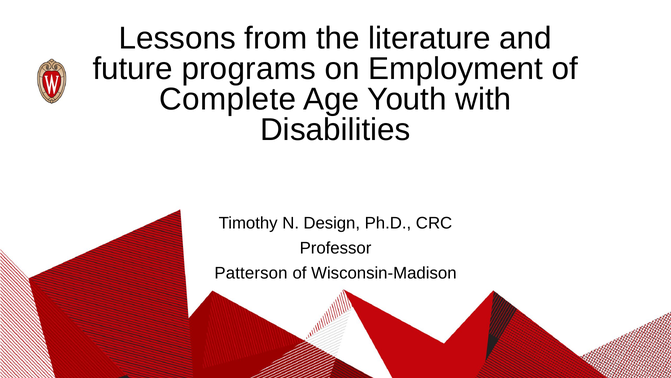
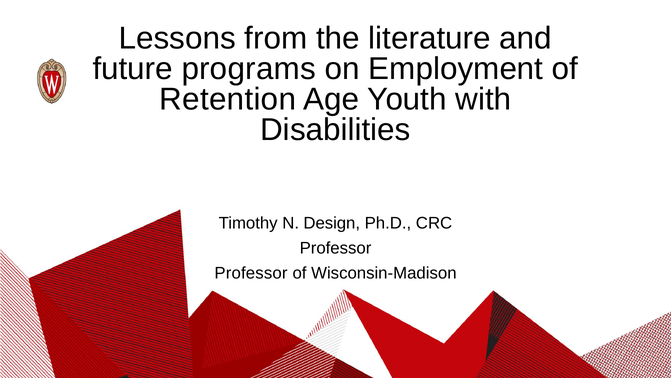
Complete: Complete -> Retention (228, 99)
Patterson: Patterson -> Professor (251, 273)
